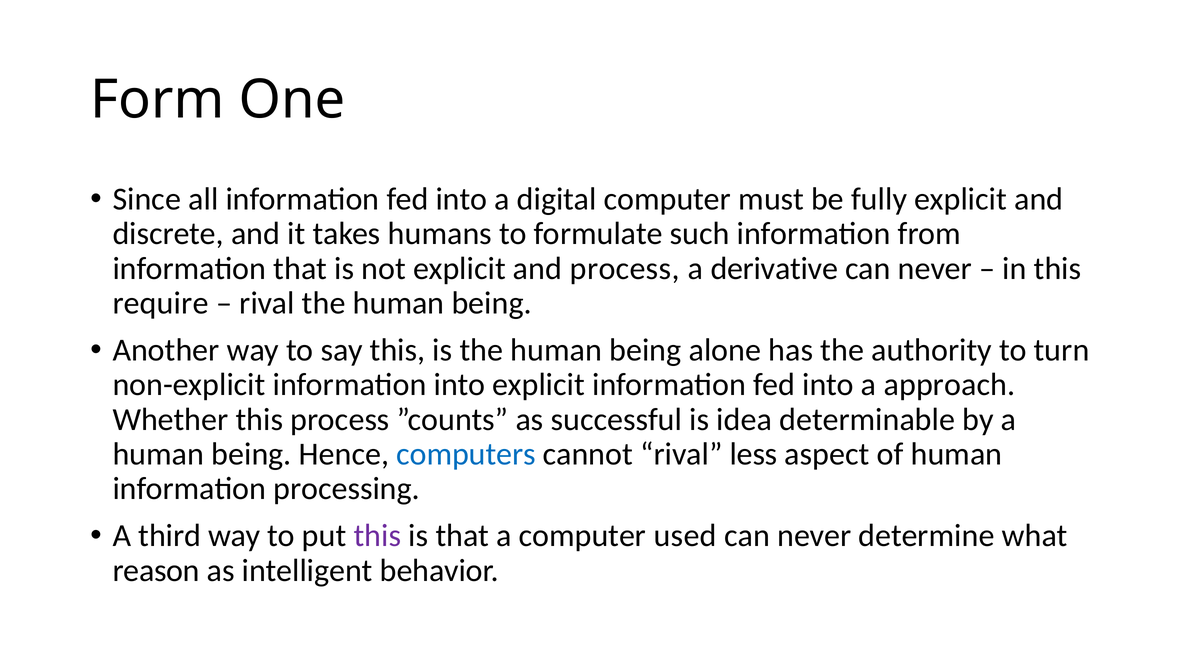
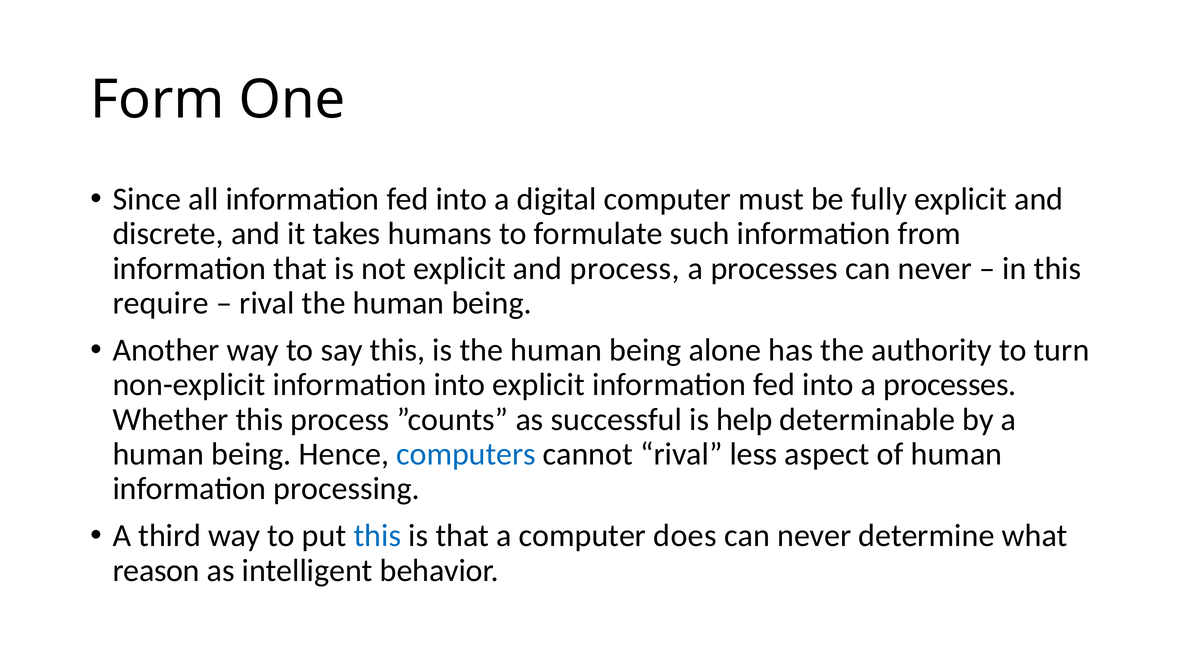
derivative: derivative -> processes (774, 268)
into a approach: approach -> processes (950, 385)
idea: idea -> help (744, 419)
this colour: purple -> blue (377, 535)
used: used -> does (685, 535)
